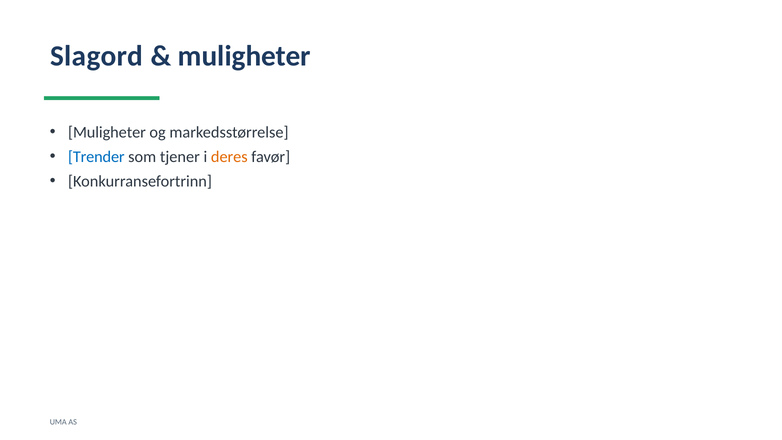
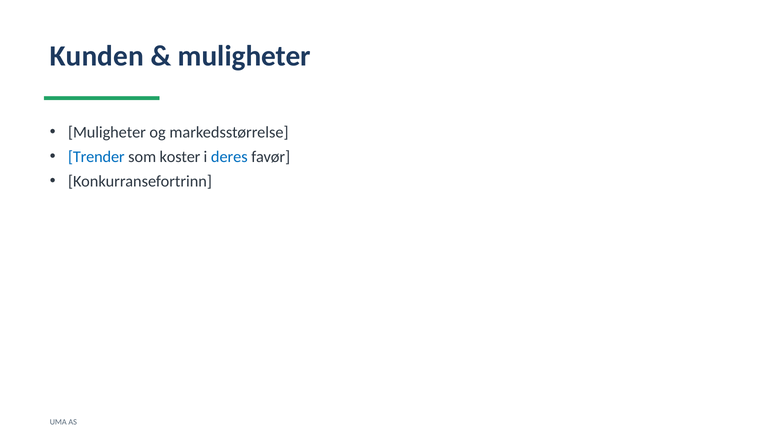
Slagord: Slagord -> Kunden (97, 56)
tjener: tjener -> koster (180, 157)
deres colour: orange -> blue (229, 157)
